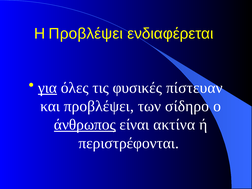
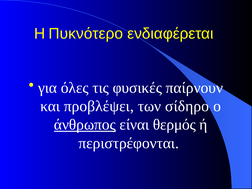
Η Προβλέψει: Προβλέψει -> Πυκνότερο (86, 34)
για underline: present -> none (48, 88)
πίστευαν: πίστευαν -> παίρνουν (194, 88)
ακτίνα: ακτίνα -> θερμός (174, 125)
